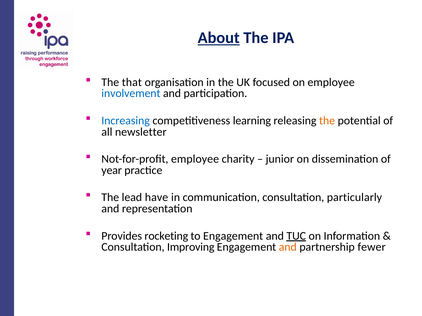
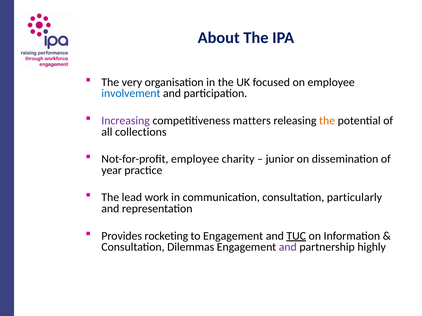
About underline: present -> none (219, 38)
that: that -> very (132, 82)
Increasing colour: blue -> purple (126, 121)
learning: learning -> matters (252, 121)
newsletter: newsletter -> collections (141, 132)
have: have -> work (157, 198)
Improving: Improving -> Dilemmas (191, 247)
and colour: orange -> purple (288, 247)
fewer: fewer -> highly (372, 247)
